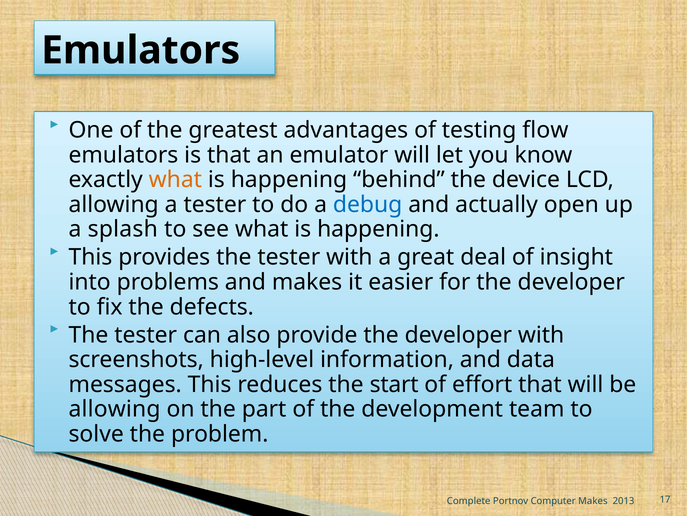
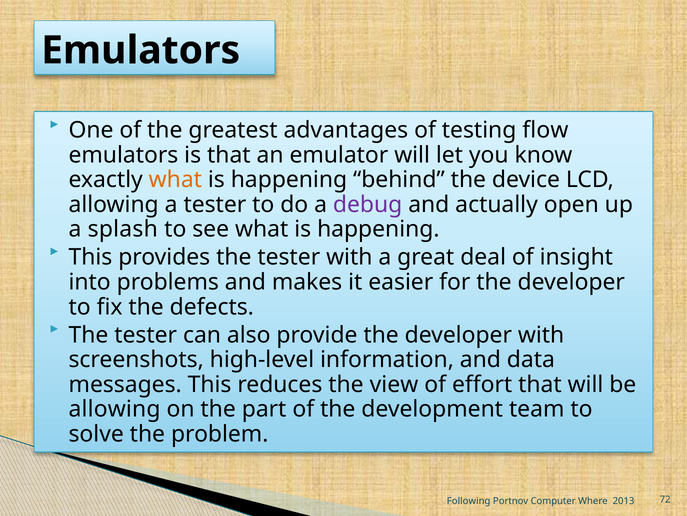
debug colour: blue -> purple (368, 204)
start: start -> view (394, 384)
Complete: Complete -> Following (469, 500)
Computer Makes: Makes -> Where (593, 500)
17: 17 -> 72 (665, 499)
